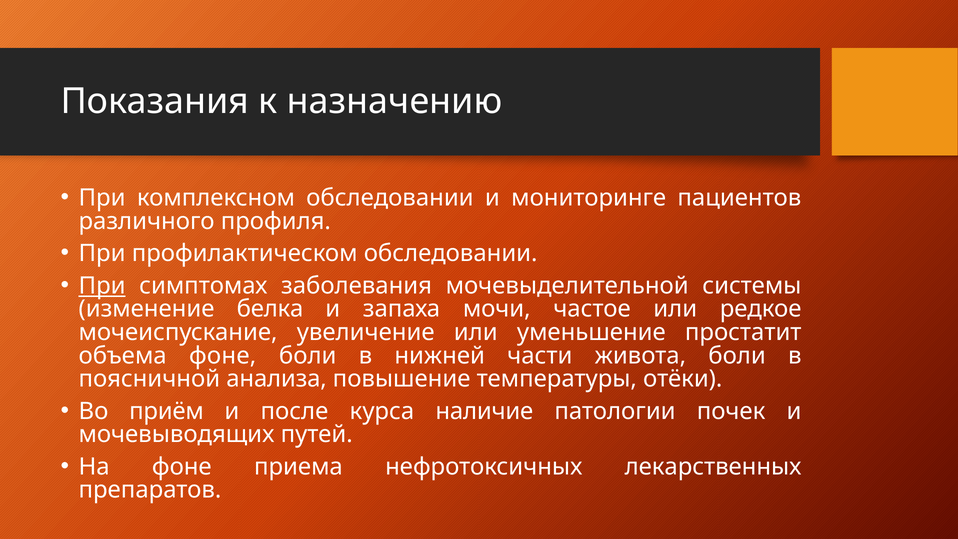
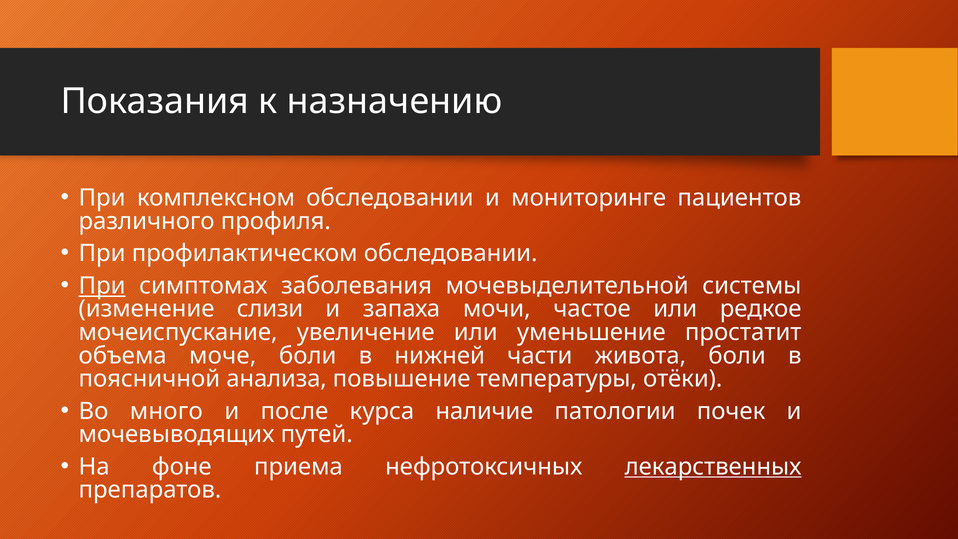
белка: белка -> слизи (270, 309)
объема фоне: фоне -> моче (223, 356)
приём: приём -> много (166, 411)
лекарственных underline: none -> present (713, 467)
